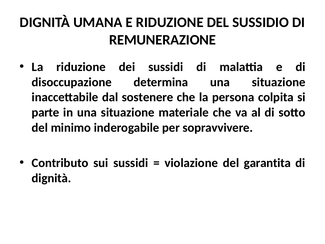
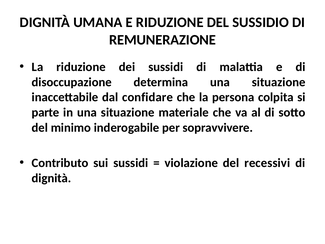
sostenere: sostenere -> confidare (148, 97)
garantita: garantita -> recessivi (267, 163)
